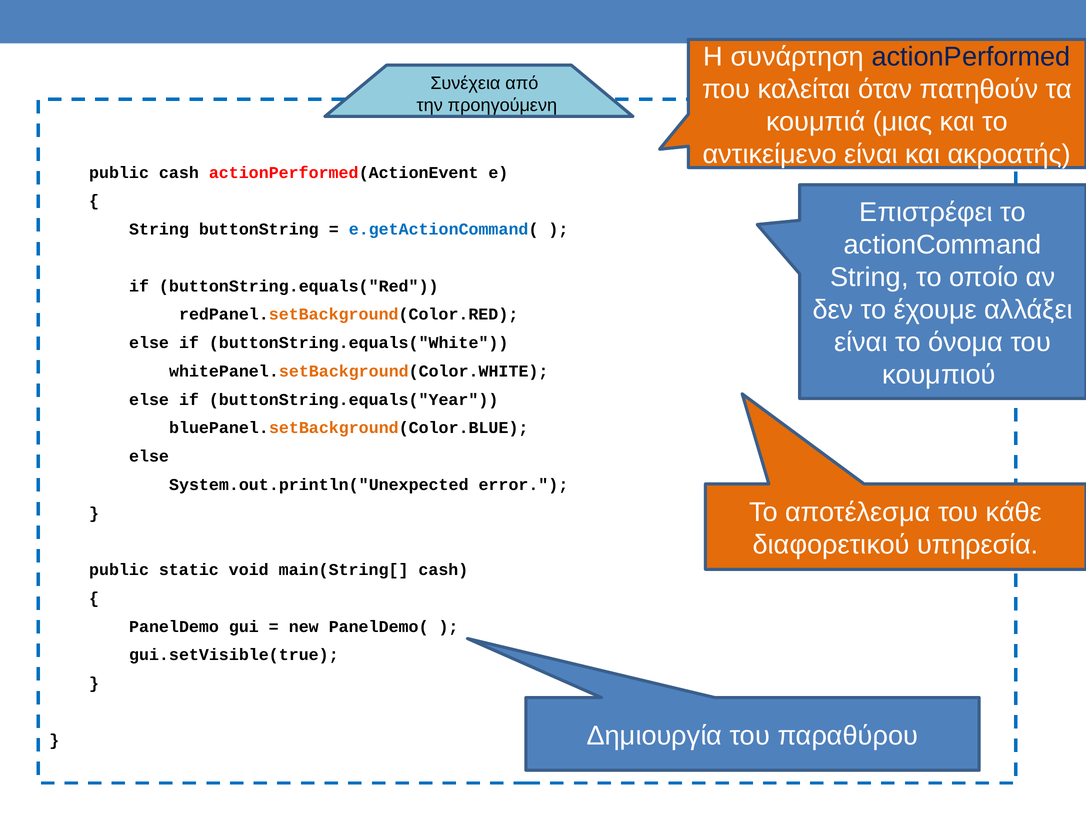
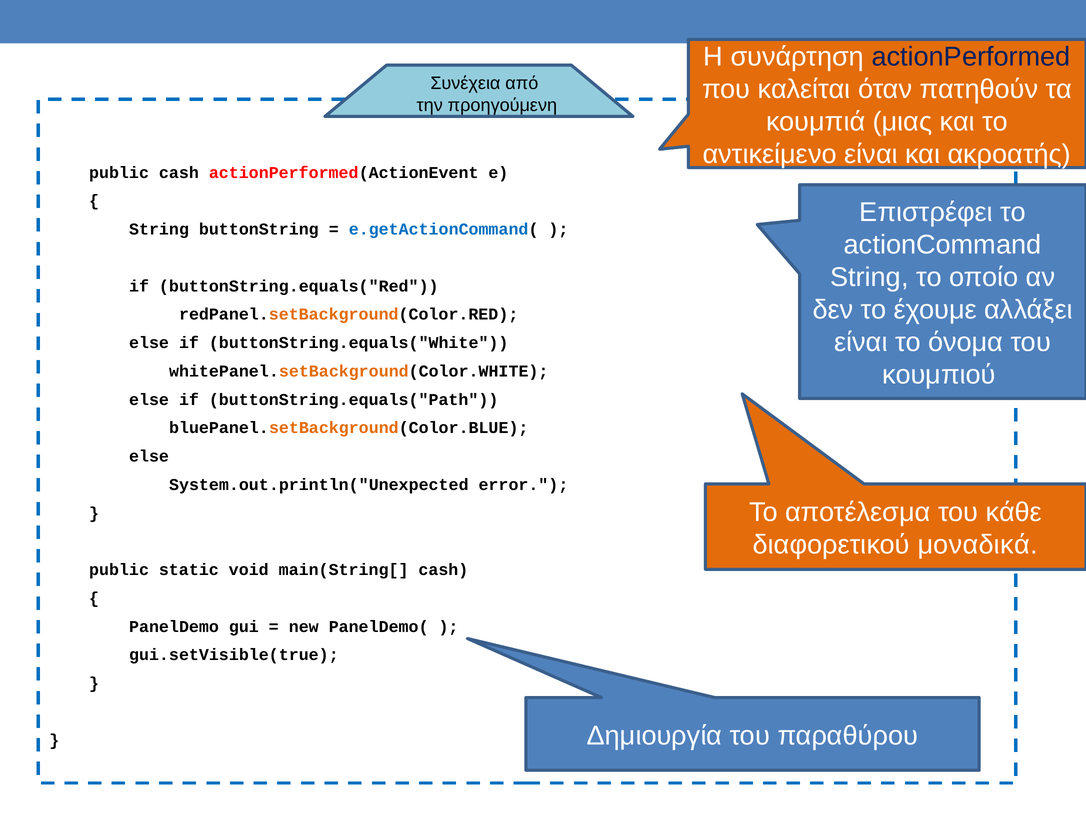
buttonString.equals("Year: buttonString.equals("Year -> buttonString.equals("Path (354, 400)
υπηρεσία: υπηρεσία -> μοναδικά (978, 545)
